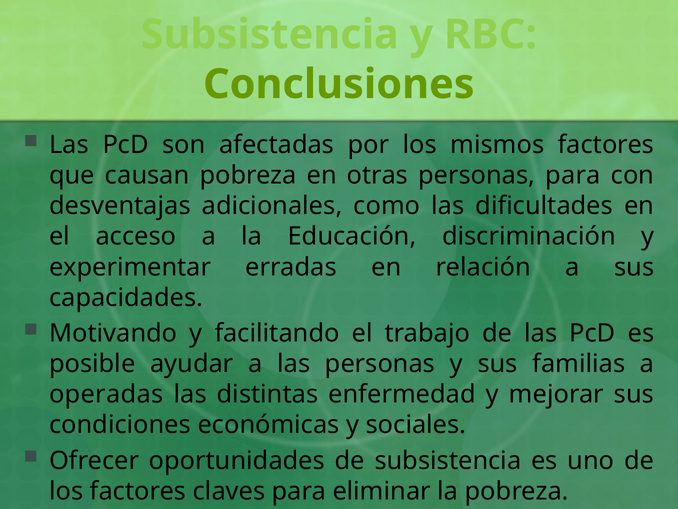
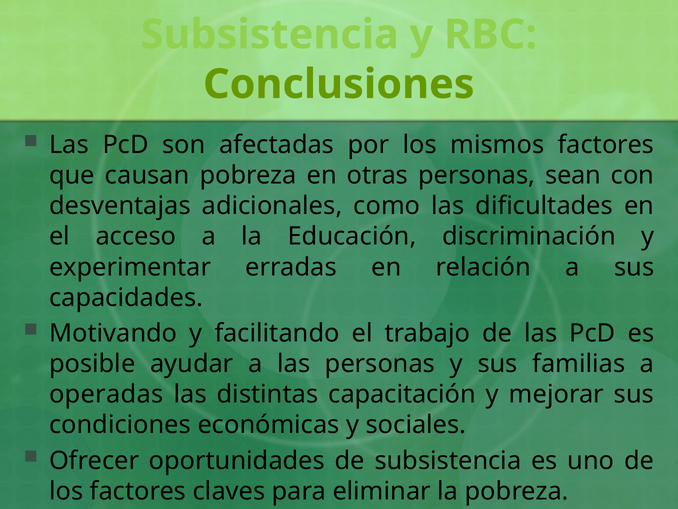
personas para: para -> sean (573, 175)
enfermedad: enfermedad -> capacitación (402, 394)
